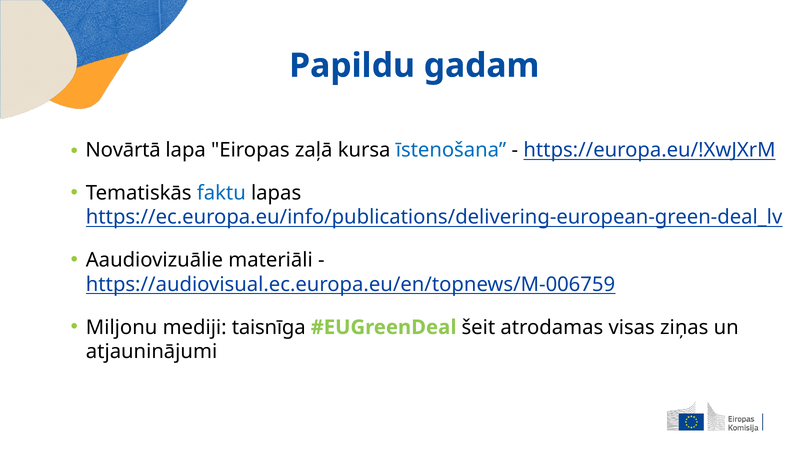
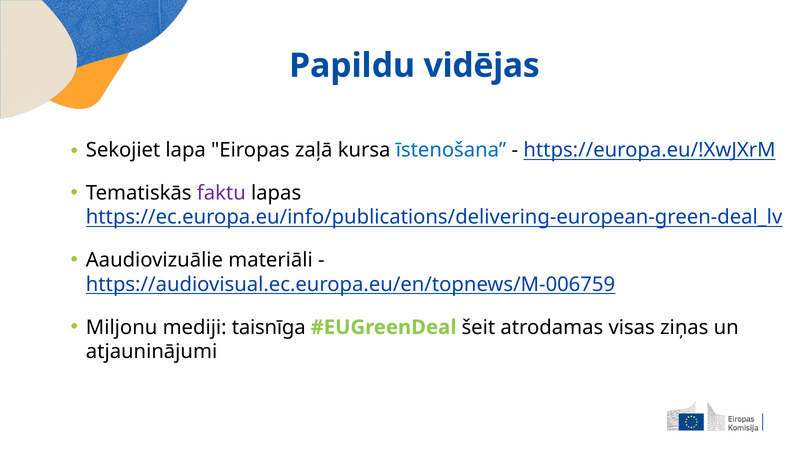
gadam: gadam -> vidējas (482, 66)
Novārtā: Novārtā -> Sekojiet (123, 150)
faktu colour: blue -> purple (221, 193)
